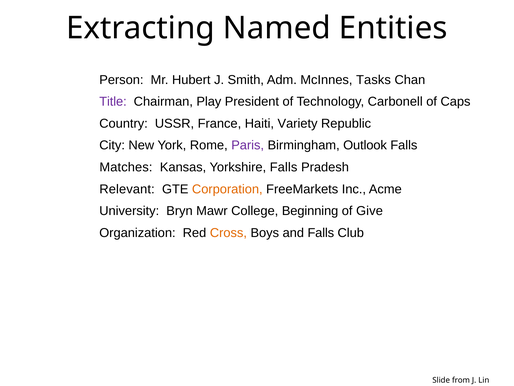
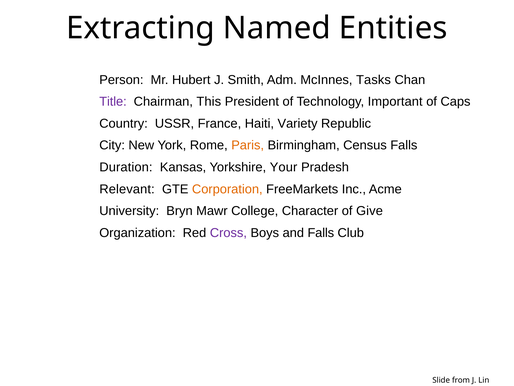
Play: Play -> This (209, 102)
Carbonell: Carbonell -> Important (395, 102)
Paris colour: purple -> orange (248, 145)
Outlook: Outlook -> Census (365, 145)
Matches: Matches -> Duration (126, 167)
Yorkshire Falls: Falls -> Your (284, 167)
Beginning: Beginning -> Character (310, 211)
Cross colour: orange -> purple (228, 233)
